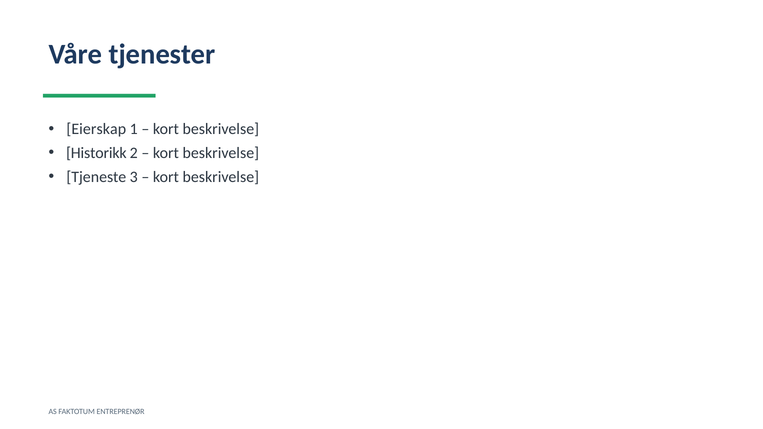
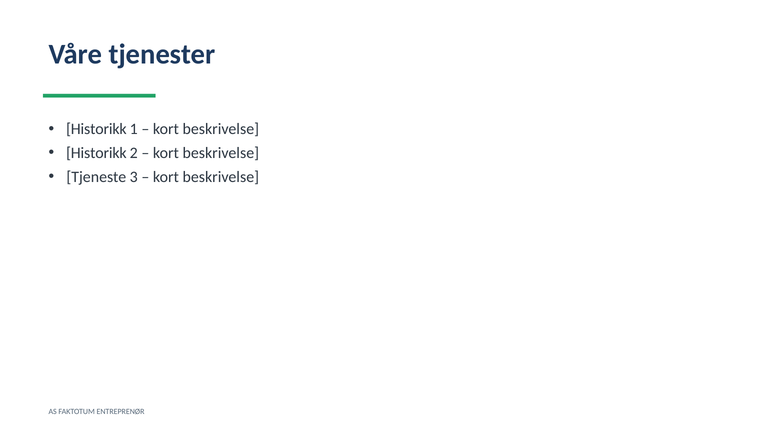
Eierskap: Eierskap -> Historikk (96, 129)
